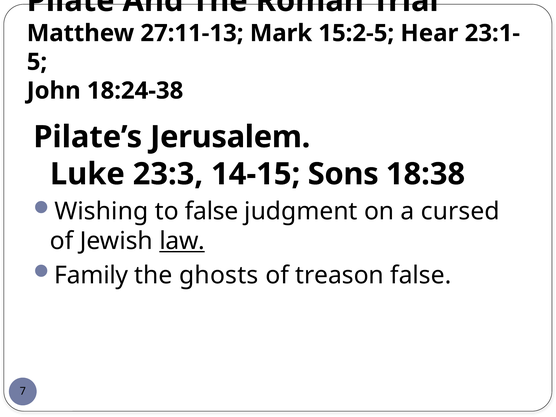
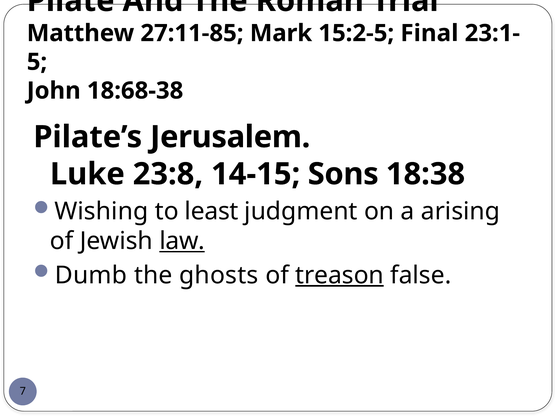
27:11-13: 27:11-13 -> 27:11-85 (192, 33)
Hear: Hear -> Final (429, 33)
18:24-38: 18:24-38 -> 18:68-38 (135, 91)
23:3: 23:3 -> 23:8 (168, 174)
to false: false -> least (212, 211)
cursed: cursed -> arising (460, 211)
Family: Family -> Dumb (91, 275)
treason underline: none -> present (340, 275)
